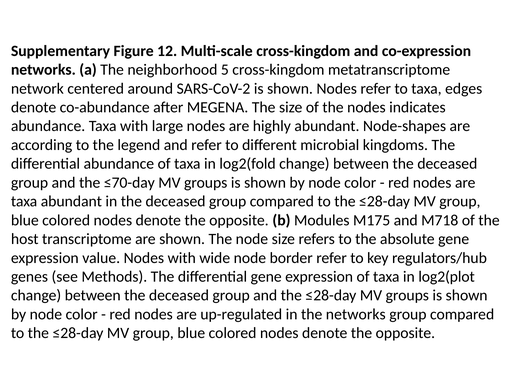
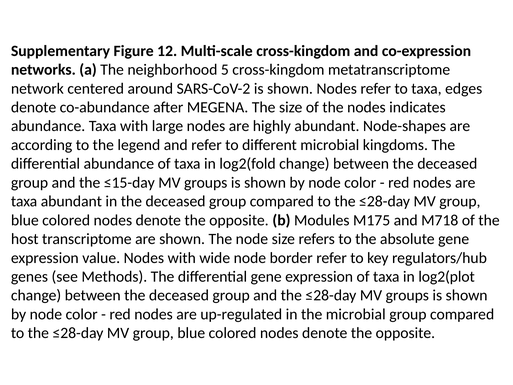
≤70-day: ≤70-day -> ≤15-day (129, 182)
the networks: networks -> microbial (356, 314)
